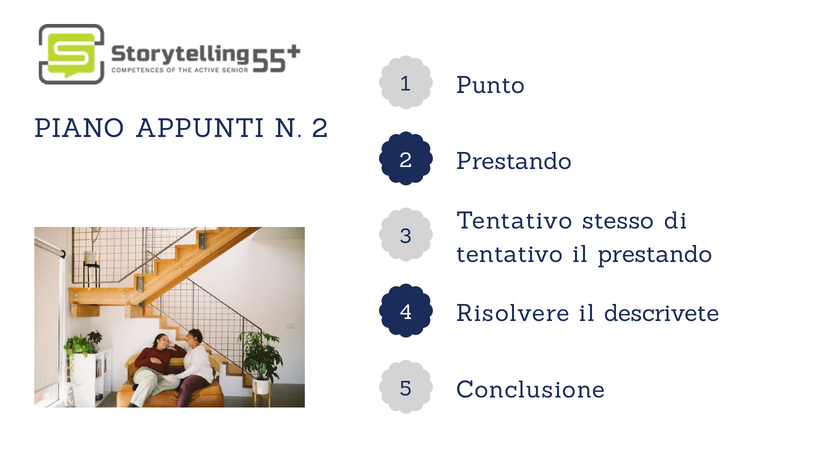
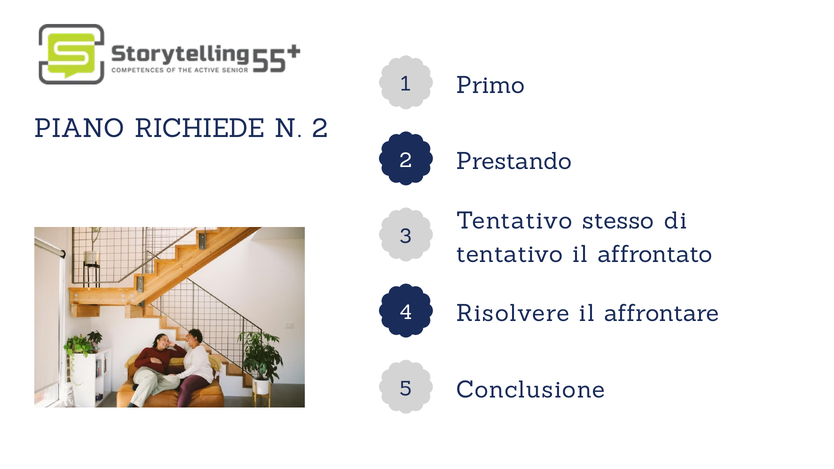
Punto: Punto -> Primo (491, 85)
APPUNTI: APPUNTI -> RICHIEDE (200, 129)
il prestando: prestando -> affrontato (655, 254)
descrivete: descrivete -> affrontare (662, 314)
